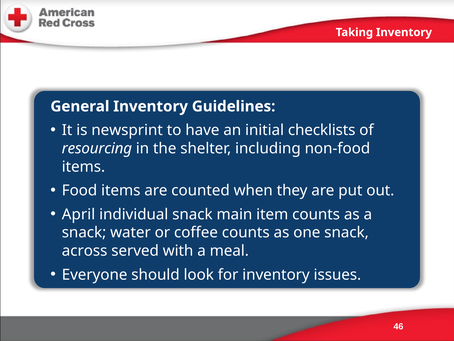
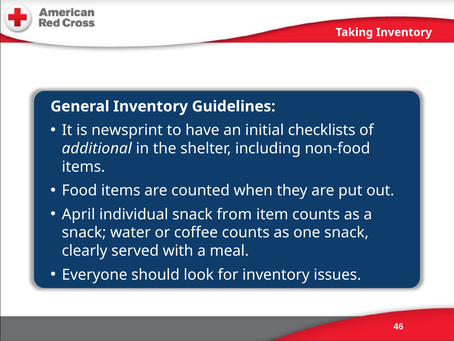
resourcing: resourcing -> additional (97, 148)
main: main -> from (234, 214)
across: across -> clearly (85, 250)
